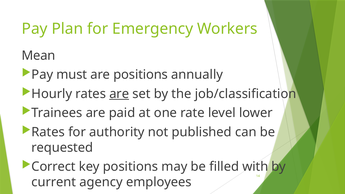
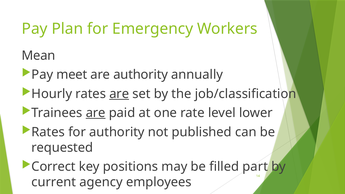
must: must -> meet (72, 75)
are positions: positions -> authority (141, 75)
are underline: none -> present (96, 113)
with: with -> part (255, 167)
